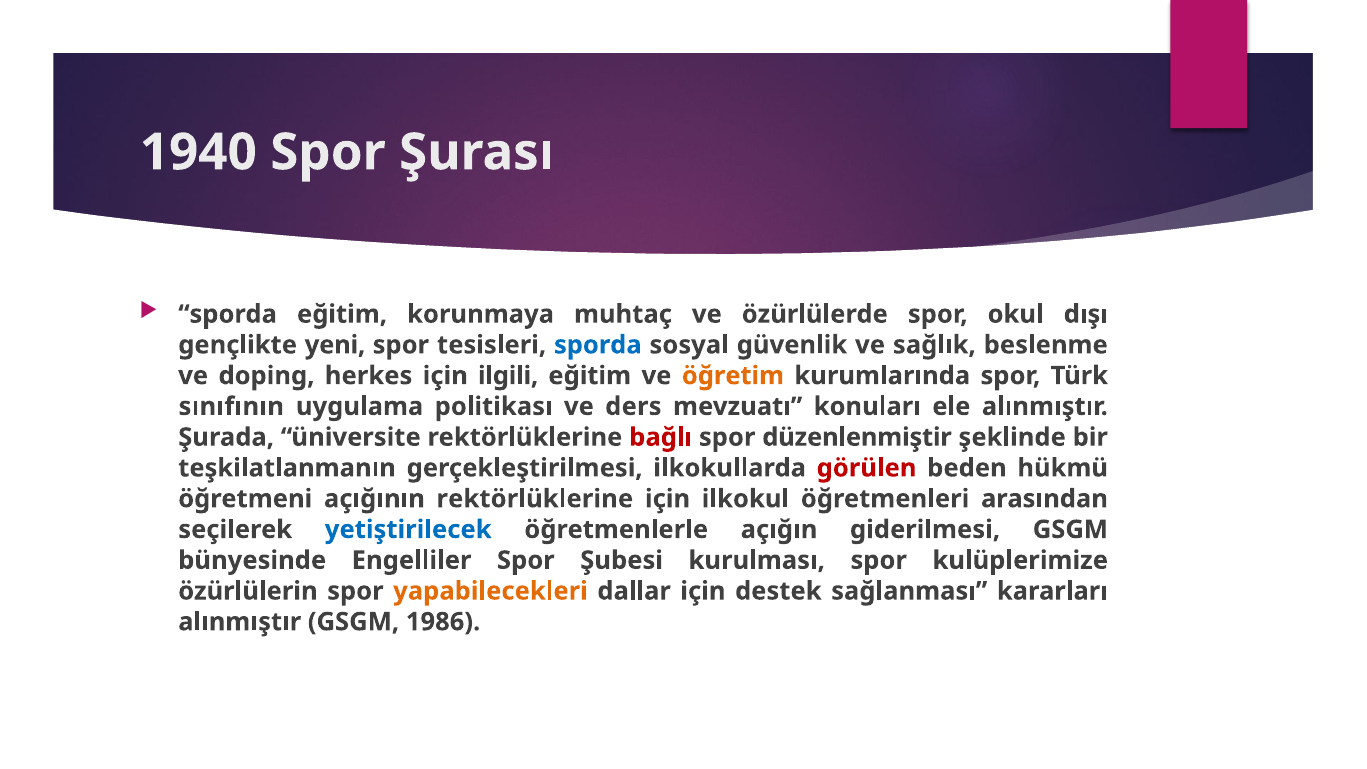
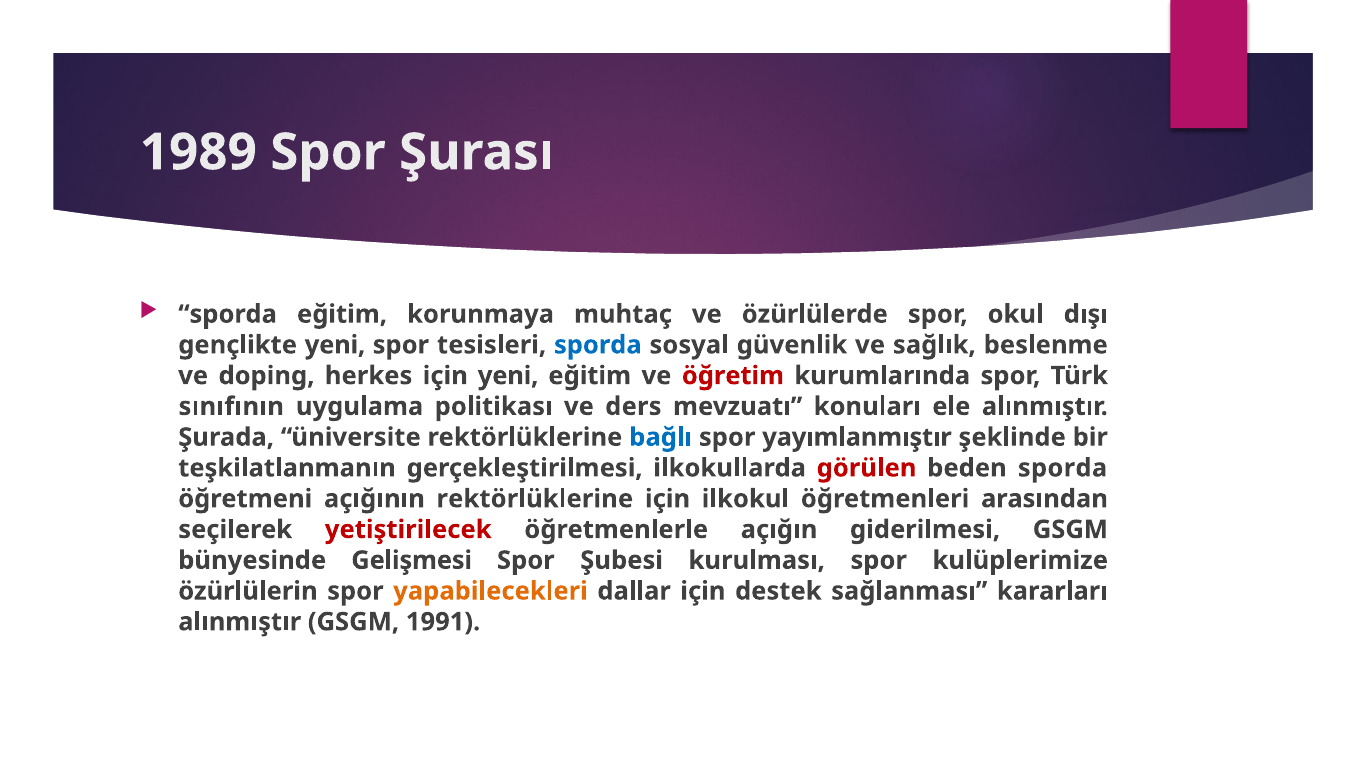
1940: 1940 -> 1989 (198, 152)
için ilgili: ilgili -> yeni (508, 376)
öğretim colour: orange -> red (733, 376)
bağlı colour: red -> blue (661, 437)
düzenlenmiştir: düzenlenmiştir -> yayımlanmıştır (857, 437)
beden hükmü: hükmü -> sporda (1063, 468)
yetiştirilecek colour: blue -> red (408, 530)
Engelliler: Engelliler -> Gelişmesi (412, 560)
1986: 1986 -> 1991 (443, 622)
